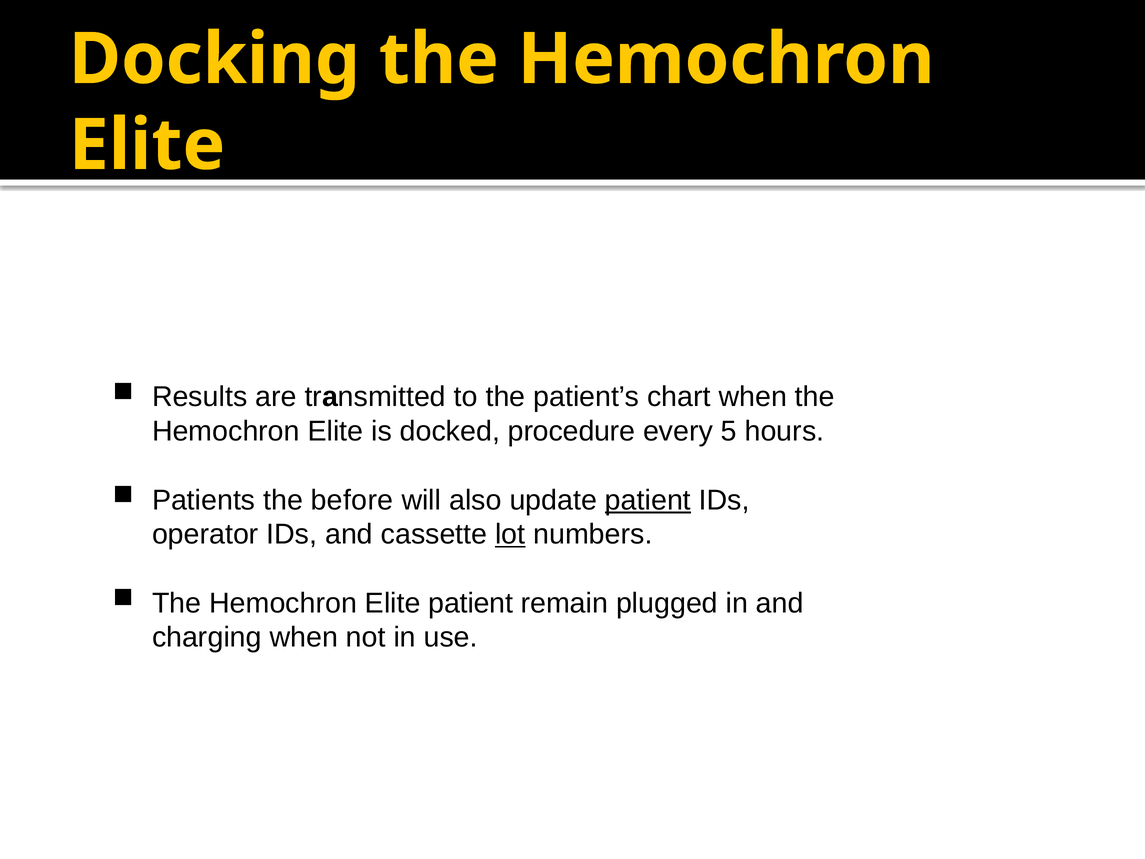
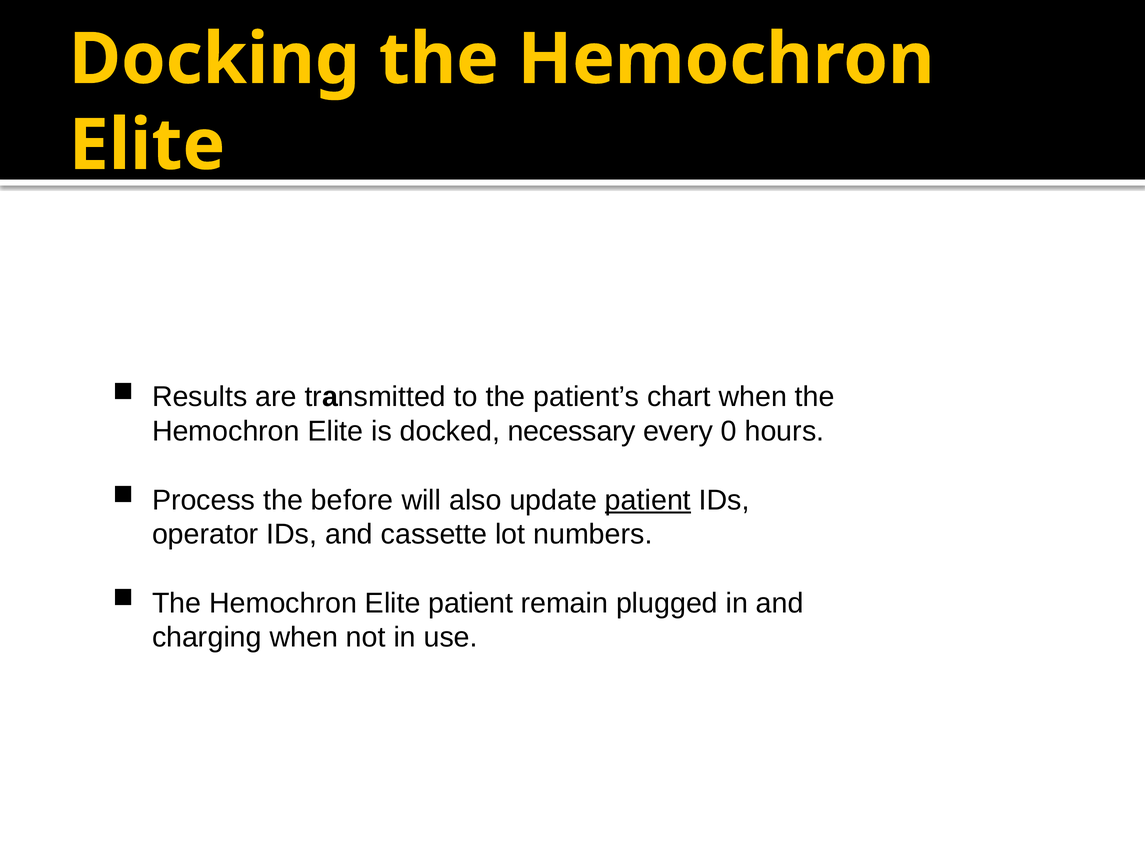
procedure: procedure -> necessary (572, 431)
5: 5 -> 0 (729, 431)
Patients: Patients -> Process (204, 500)
lot underline: present -> none (510, 534)
